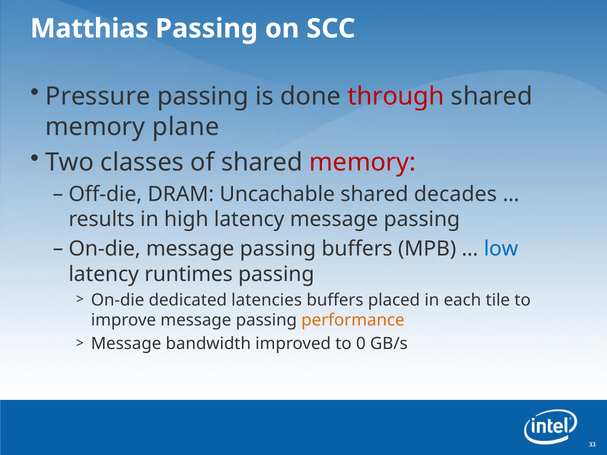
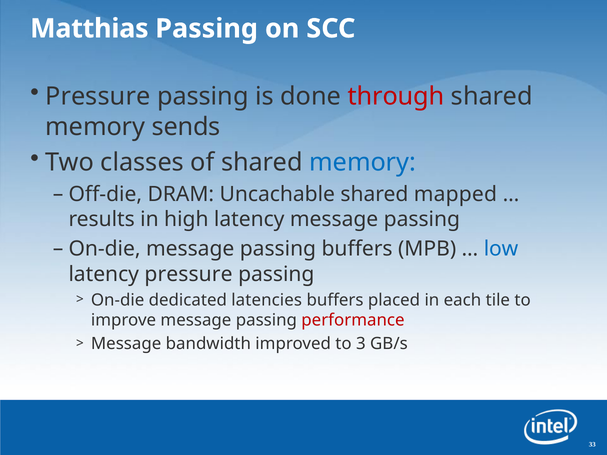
plane: plane -> sends (186, 127)
memory colour: red -> blue (363, 162)
decades: decades -> mapped (455, 194)
latency runtimes: runtimes -> pressure (188, 274)
performance colour: orange -> red (353, 320)
0: 0 -> 3 (361, 344)
